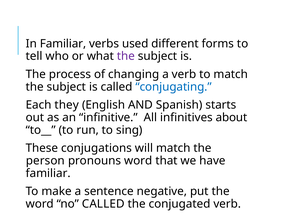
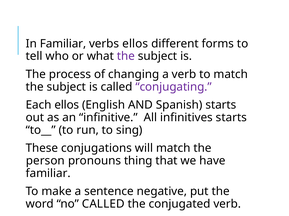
verbs used: used -> ellos (135, 44)
conjugating colour: blue -> purple (174, 87)
Each they: they -> ellos (67, 105)
infinitives about: about -> starts (231, 118)
pronouns word: word -> thing (138, 161)
